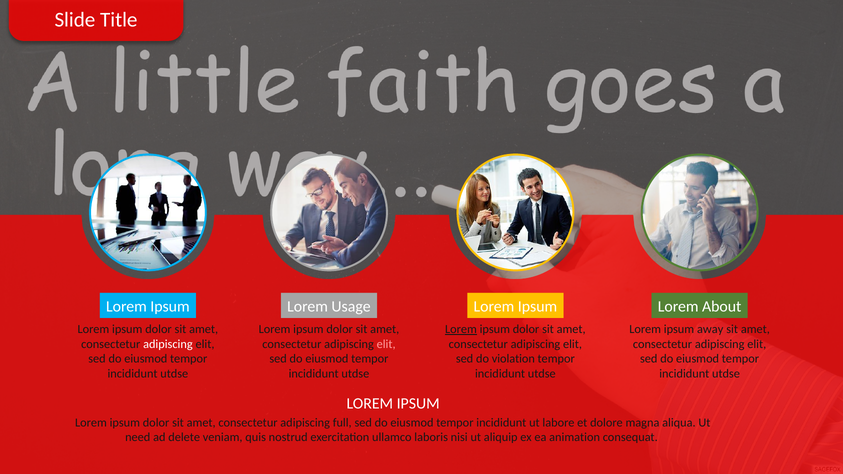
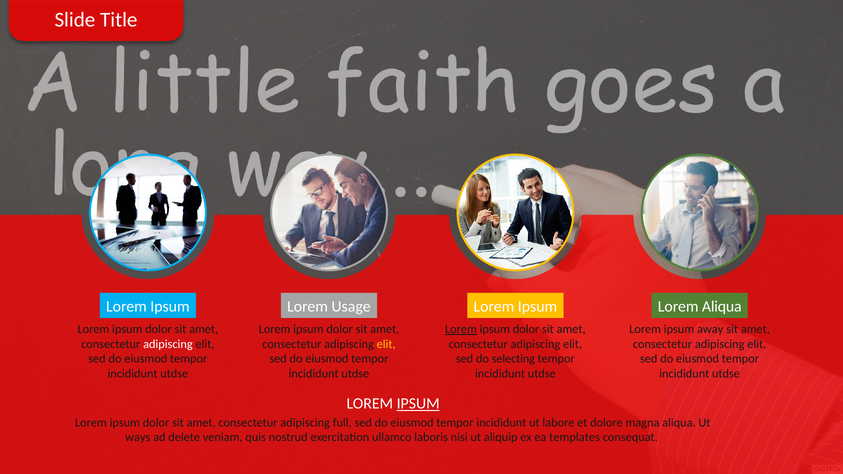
Lorem About: About -> Aliqua (722, 307)
elit colour: pink -> yellow (386, 344)
violation: violation -> selecting (513, 359)
IPSUM underline: none -> present (418, 404)
need: need -> ways (138, 438)
animation: animation -> templates (575, 438)
